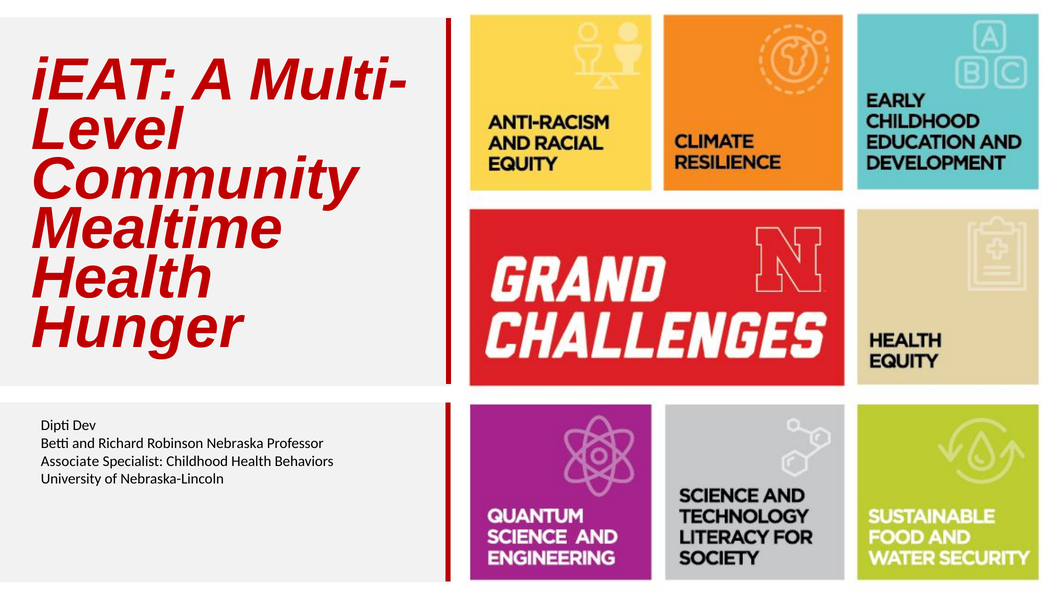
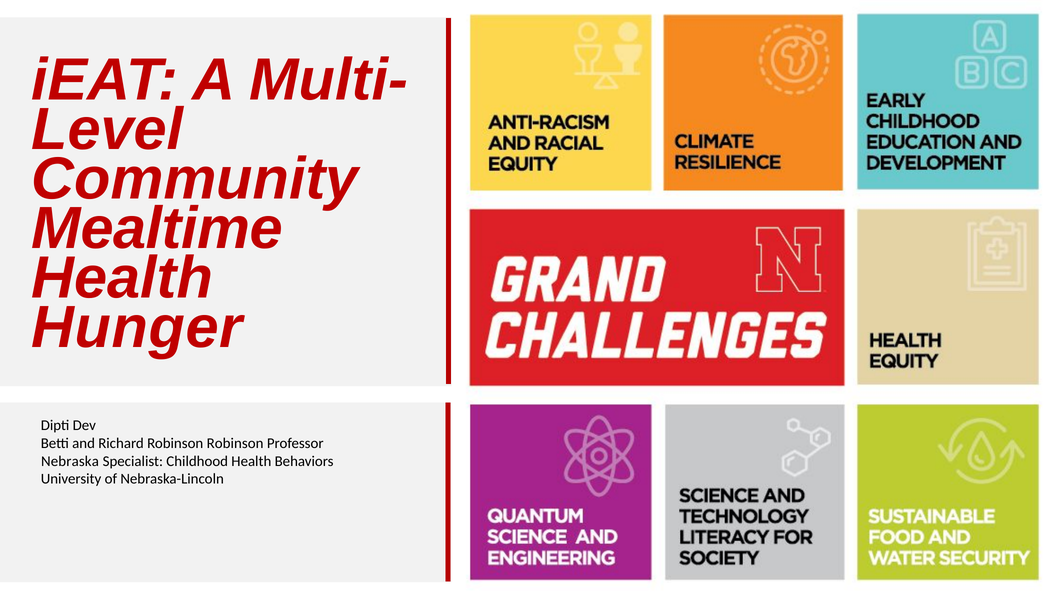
Robinson Nebraska: Nebraska -> Robinson (235, 443)
Associate: Associate -> Nebraska (70, 461)
